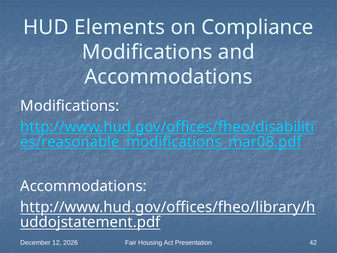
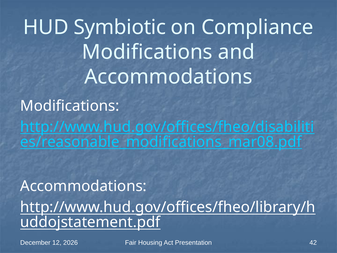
Elements: Elements -> Symbiotic (120, 27)
